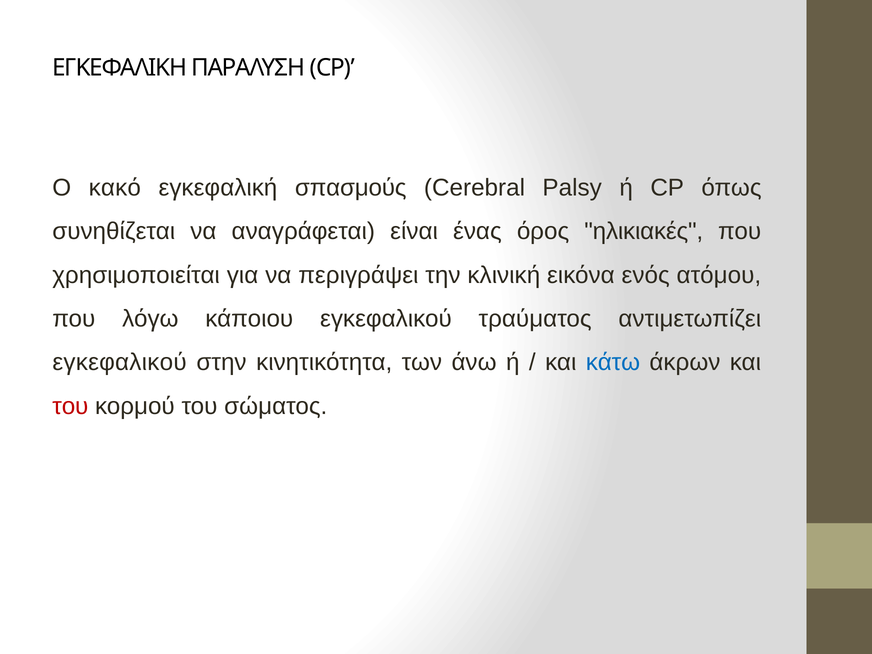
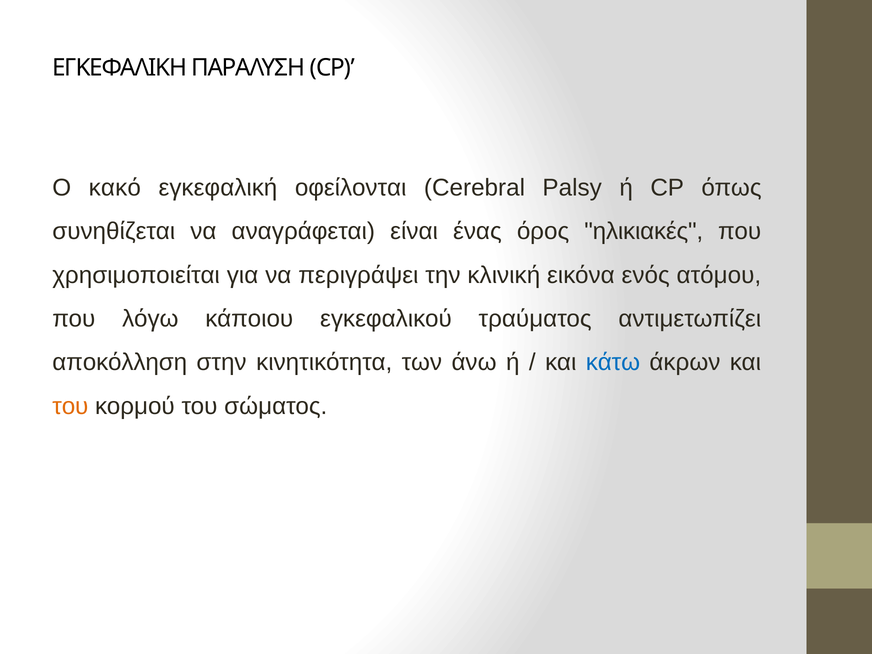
σπασμούς: σπασμούς -> οφείλονται (351, 188)
εγκεφαλικού: εγκεφαλικού -> αποκόλληση (120, 362)
του colour: red -> orange (70, 406)
